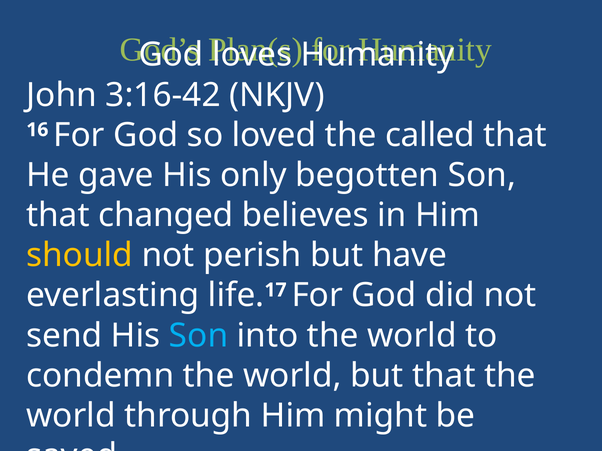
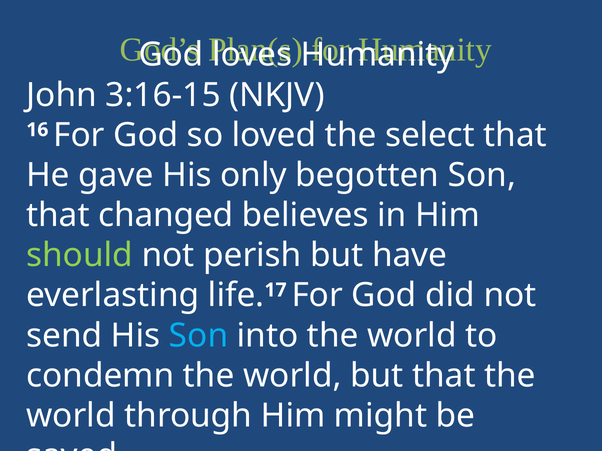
3:16-42: 3:16-42 -> 3:16-15 (163, 95)
called: called -> select (430, 135)
should colour: yellow -> light green (80, 256)
